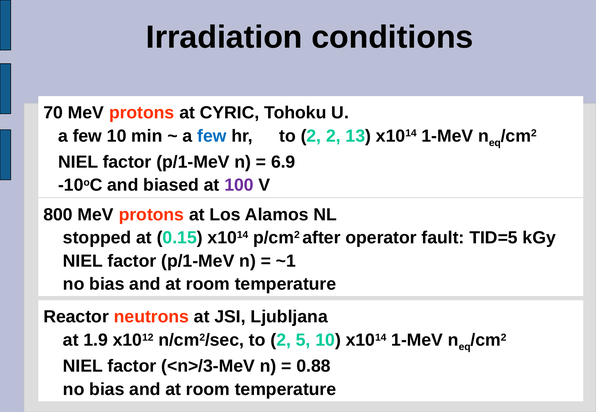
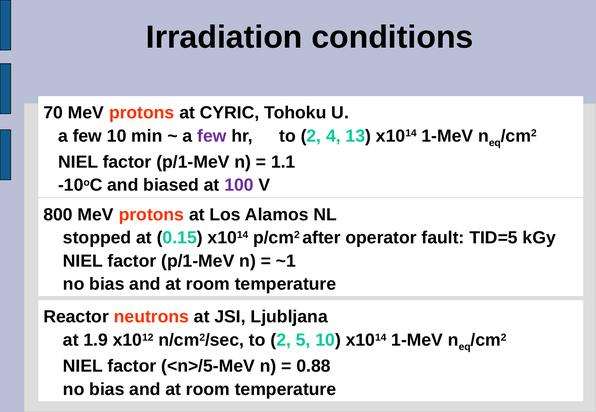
few colour: blue -> purple (212, 136)
2 2: 2 -> 4 (333, 136)
6.9: 6.9 -> 1.1 (283, 162)
<n>/3-MeV: <n>/3-MeV -> <n>/5-MeV (208, 367)
